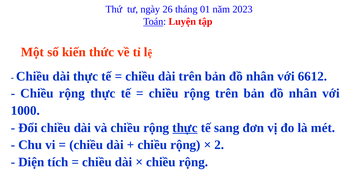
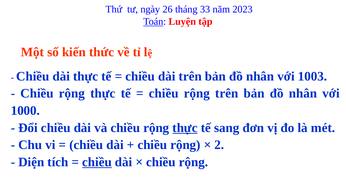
01: 01 -> 33 (205, 9)
6612: 6612 -> 1003 (313, 76)
chiều underline: none -> present (97, 162)
